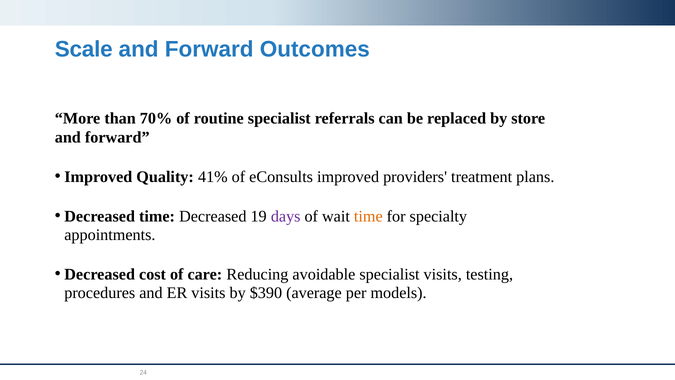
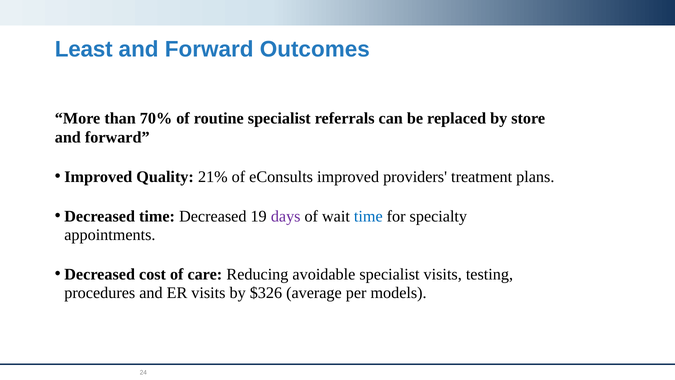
Scale: Scale -> Least (84, 49)
41%: 41% -> 21% (213, 177)
time colour: orange -> blue (368, 216)
$390: $390 -> $326 (266, 293)
